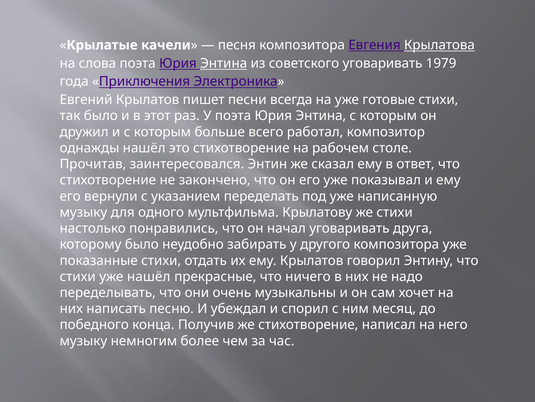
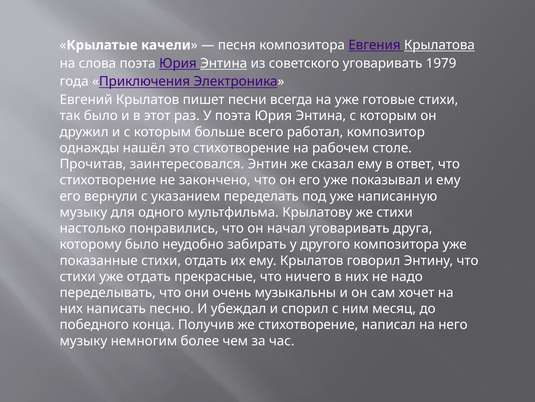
уже нашёл: нашёл -> отдать (149, 276)
